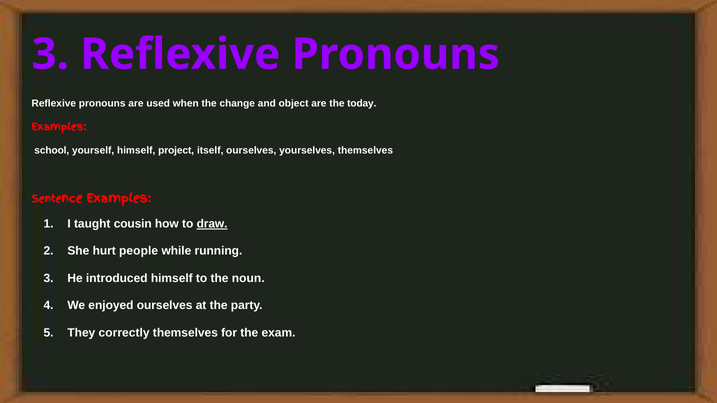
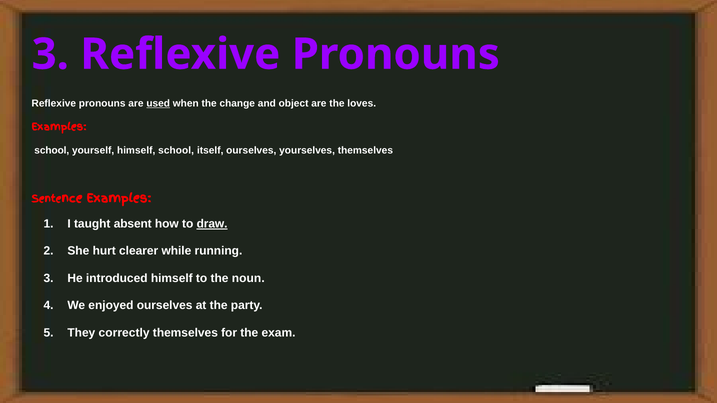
used underline: none -> present (158, 103)
today: today -> loves (362, 103)
himself project: project -> school (176, 150)
cousin: cousin -> absent (133, 224)
people: people -> clearer (139, 251)
